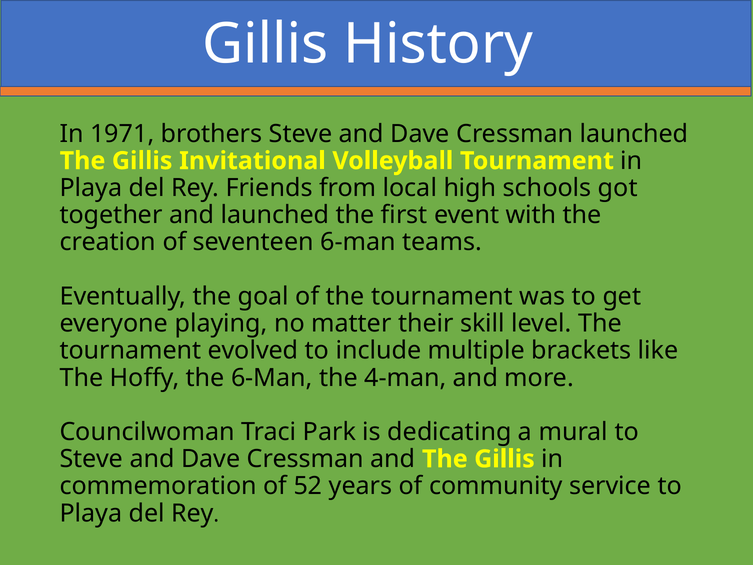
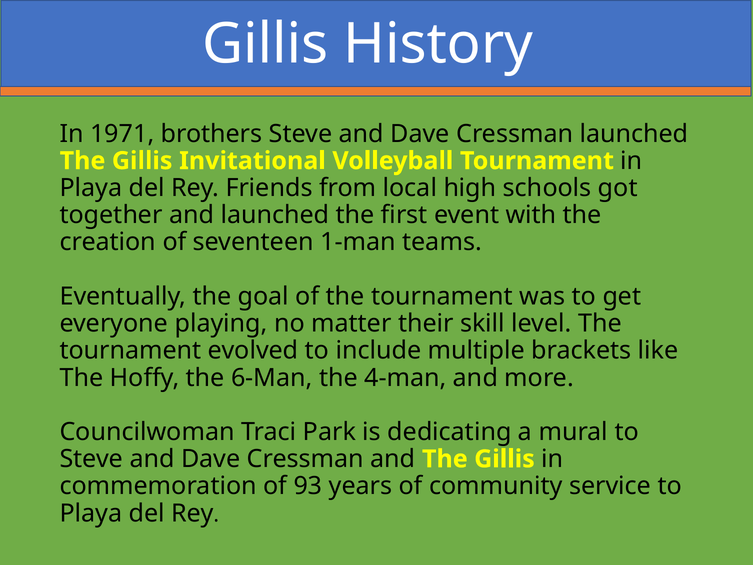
seventeen 6-man: 6-man -> 1-man (358, 242)
52: 52 -> 93 (308, 486)
